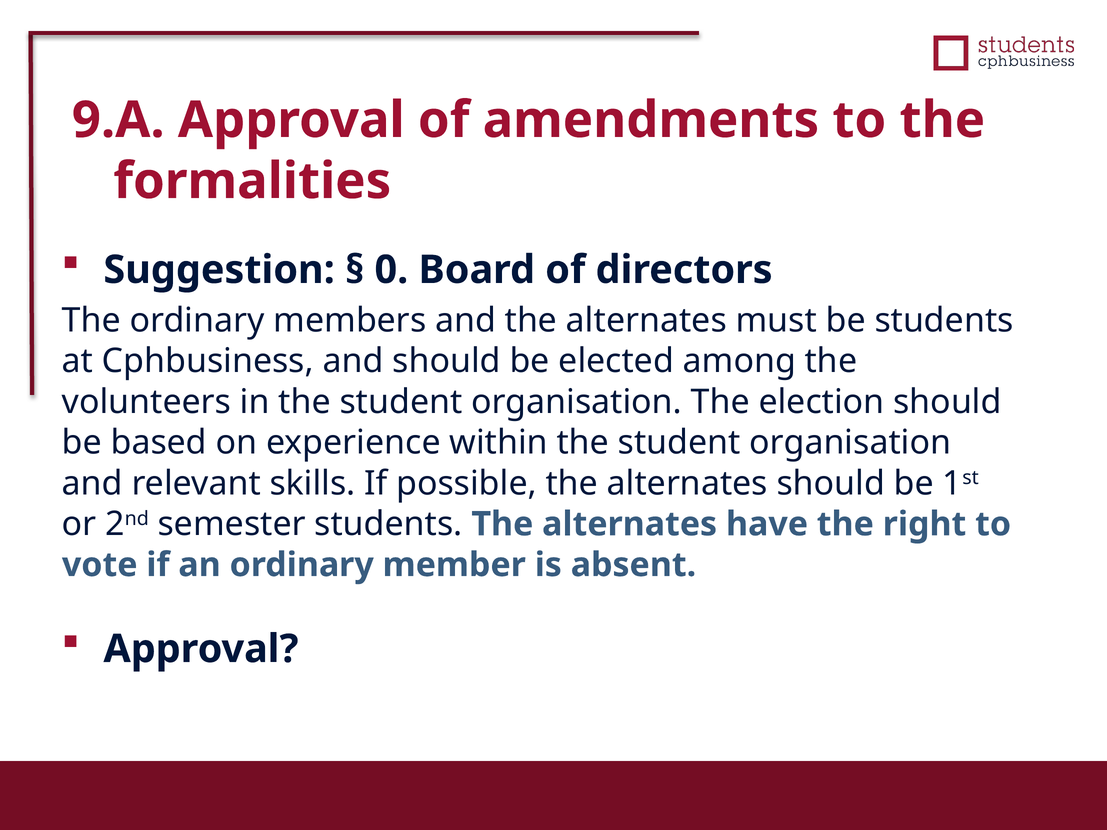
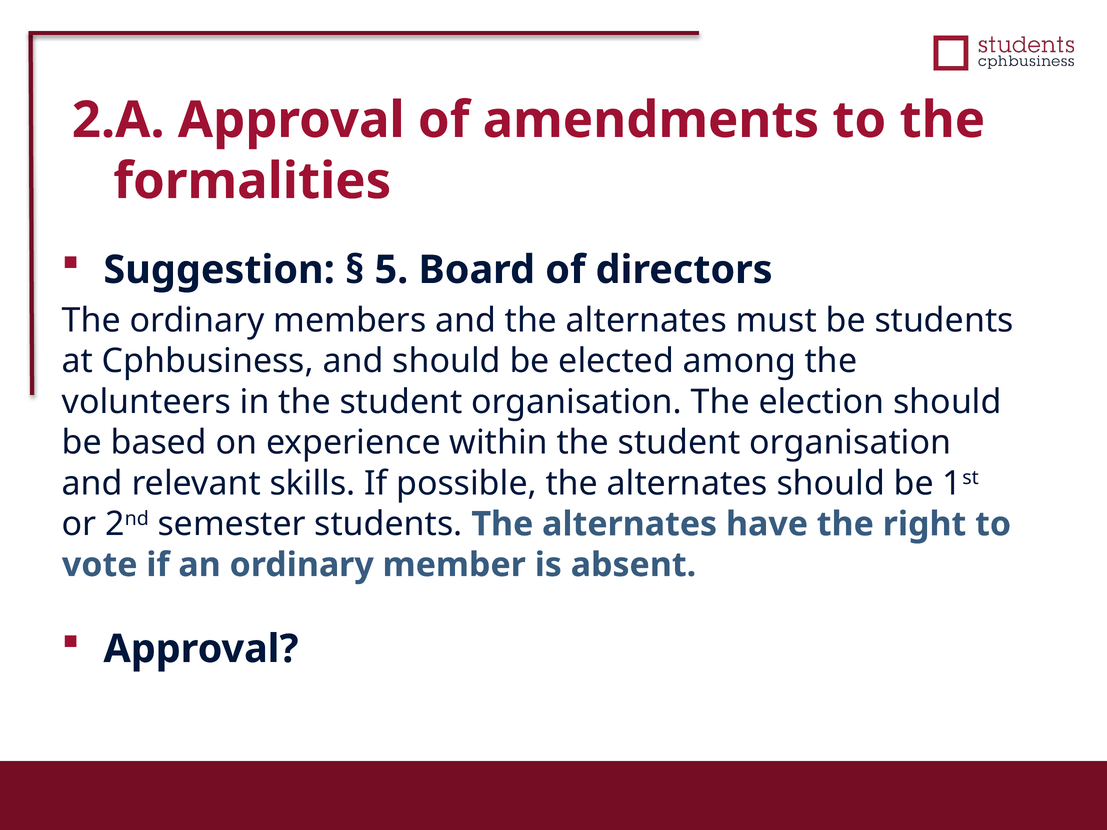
9.A: 9.A -> 2.A (118, 120)
0: 0 -> 5 (391, 270)
